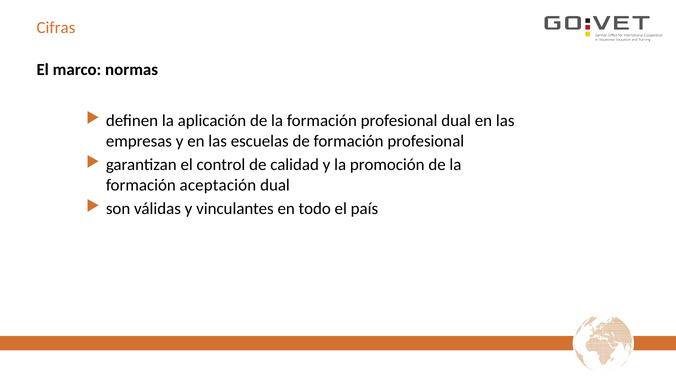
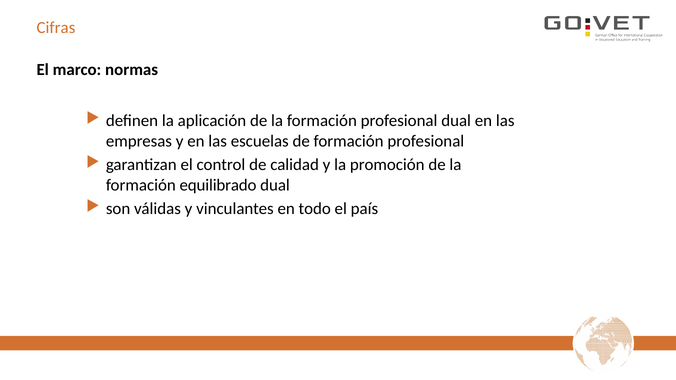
aceptación: aceptación -> equilibrado (218, 185)
